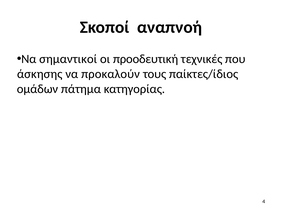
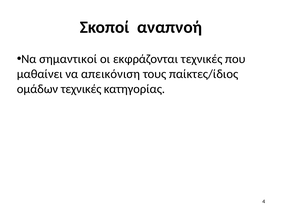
προοδευτική: προοδευτική -> εκφράζονται (146, 59)
άσκησης: άσκησης -> μαθαίνει (40, 74)
προκαλούν: προκαλούν -> απεικόνιση (111, 74)
ομάδων πάτημα: πάτημα -> τεχνικές (81, 89)
